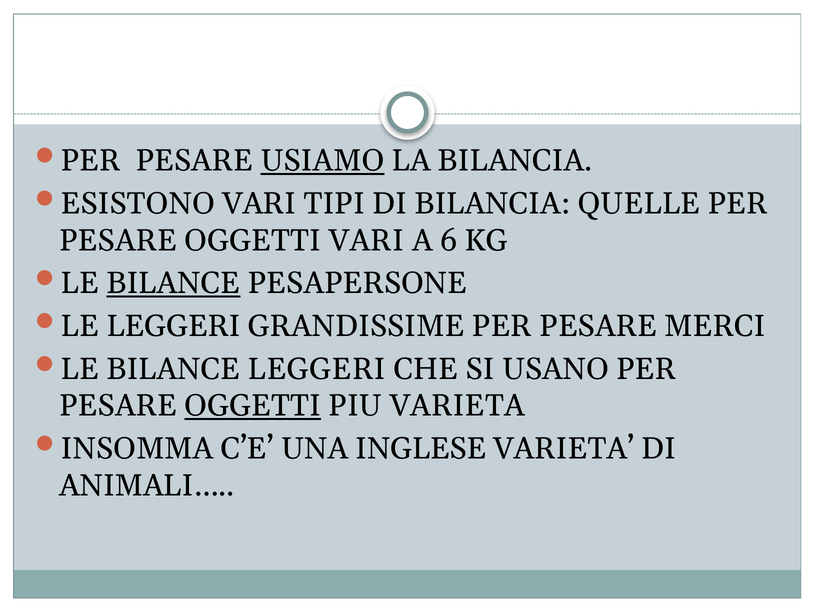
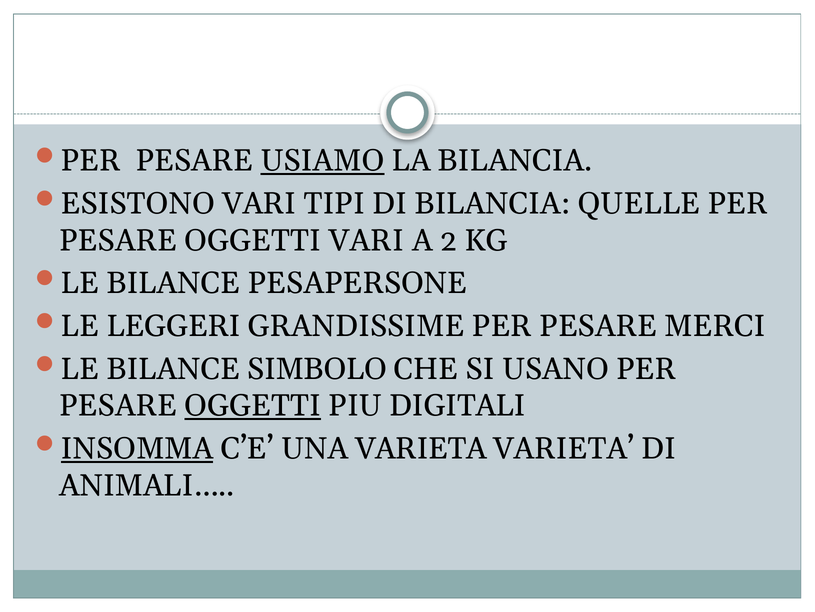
6: 6 -> 2 (449, 240)
BILANCE underline: present -> none (174, 283)
BILANCE LEGGERI: LEGGERI -> SIMBOLO (317, 369)
PIU VARIETA: VARIETA -> DIGITALI (458, 405)
INSOMMA underline: none -> present (137, 448)
UNA INGLESE: INGLESE -> VARIETA (421, 448)
